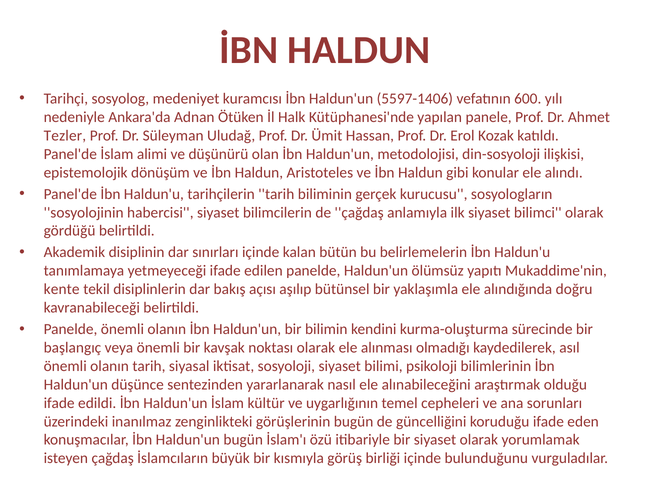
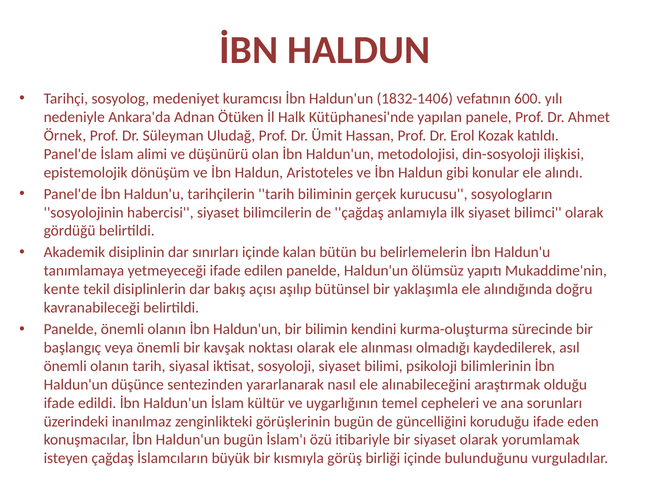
5597-1406: 5597-1406 -> 1832-1406 (415, 99)
Tezler: Tezler -> Örnek (65, 135)
